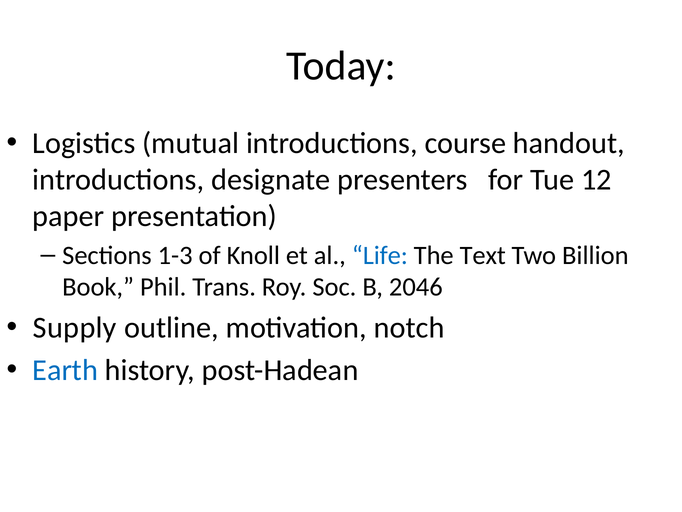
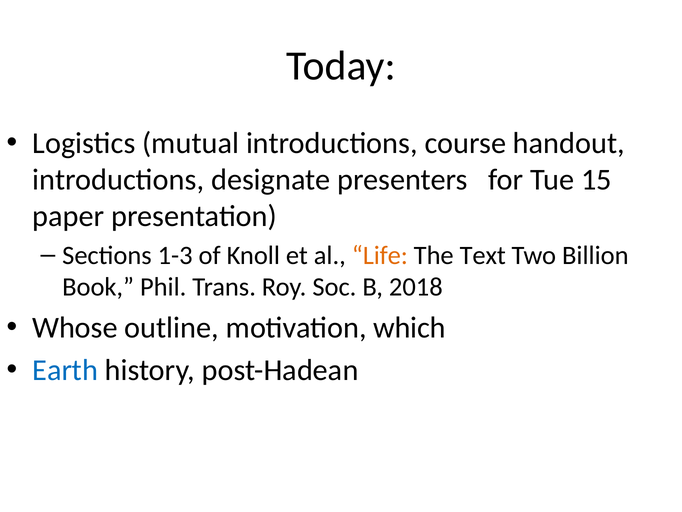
12: 12 -> 15 (596, 179)
Life colour: blue -> orange (380, 255)
2046: 2046 -> 2018 (416, 287)
Supply: Supply -> Whose (75, 327)
notch: notch -> which (409, 327)
